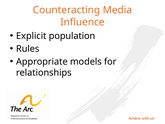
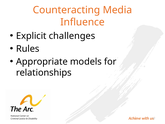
population: population -> challenges (72, 36)
